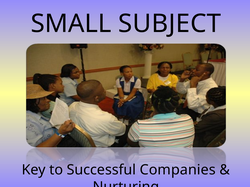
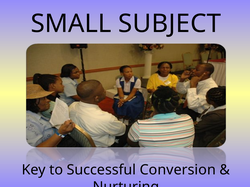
Companies: Companies -> Conversion (178, 170)
